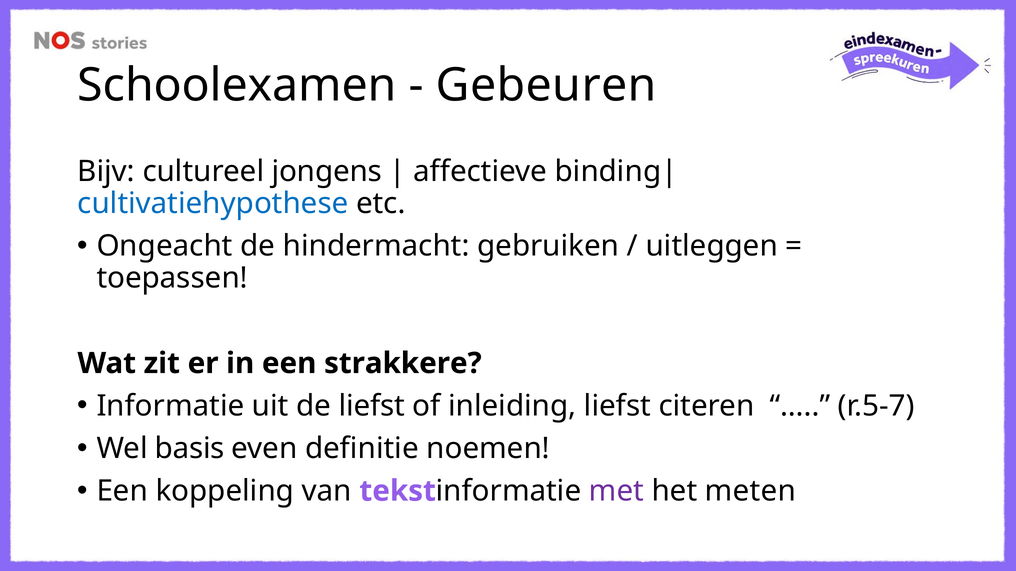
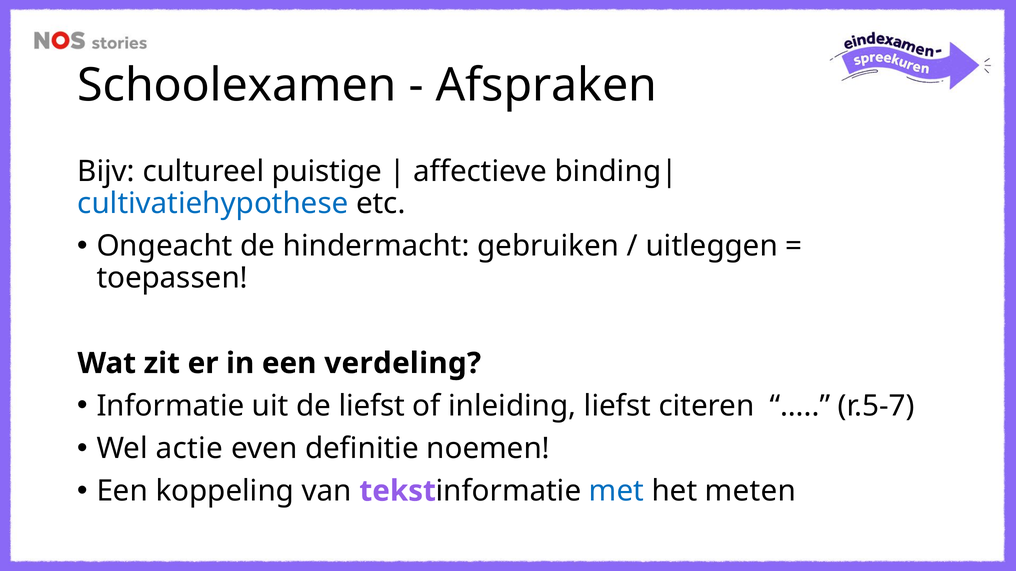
Gebeuren: Gebeuren -> Afspraken (546, 85)
jongens: jongens -> puistige (327, 172)
strakkere: strakkere -> verdeling (403, 364)
basis: basis -> actie (189, 449)
met colour: purple -> blue (616, 491)
